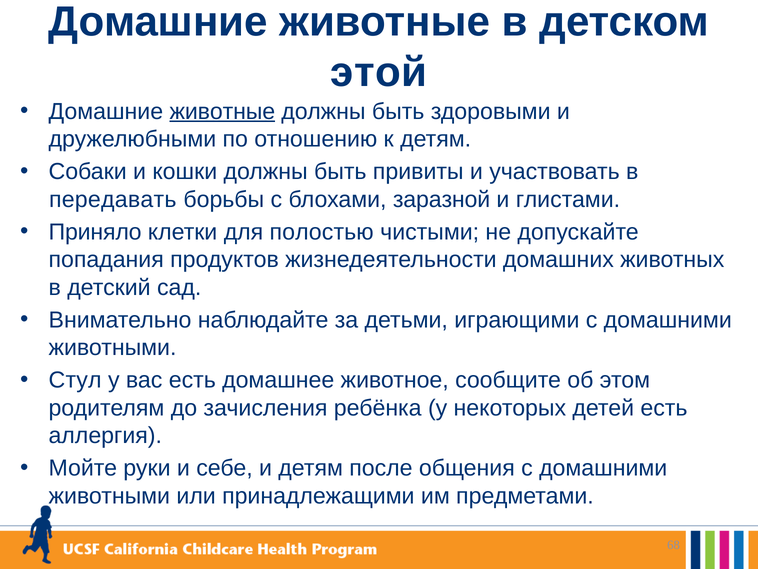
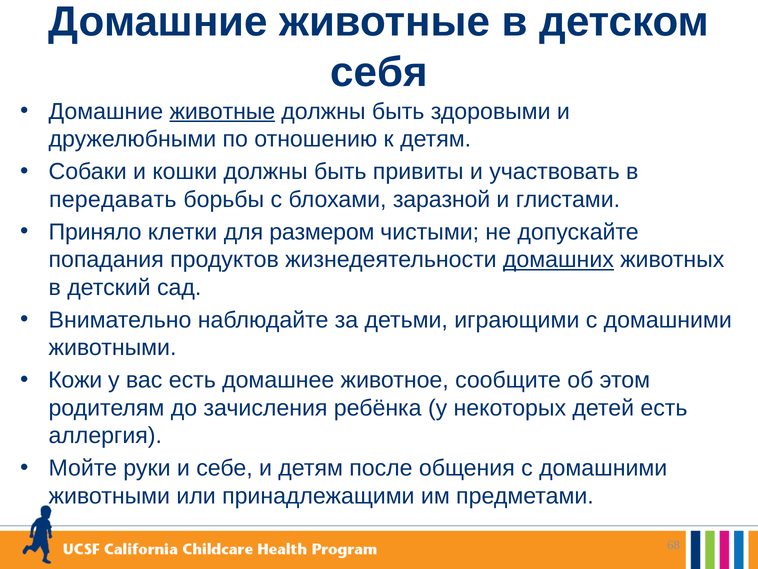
этой: этой -> себя (379, 72)
полостью: полостью -> размером (322, 232)
домашних underline: none -> present (558, 260)
Стул: Стул -> Кожи (75, 380)
